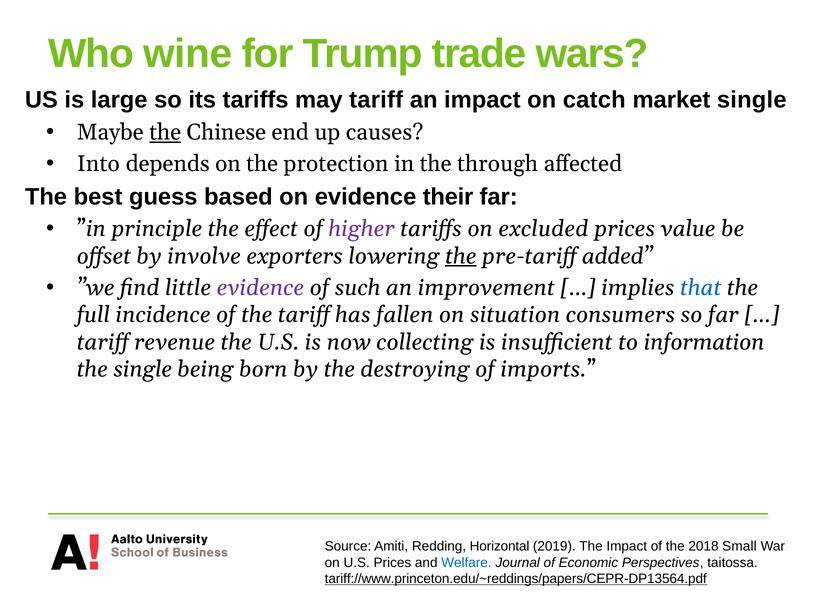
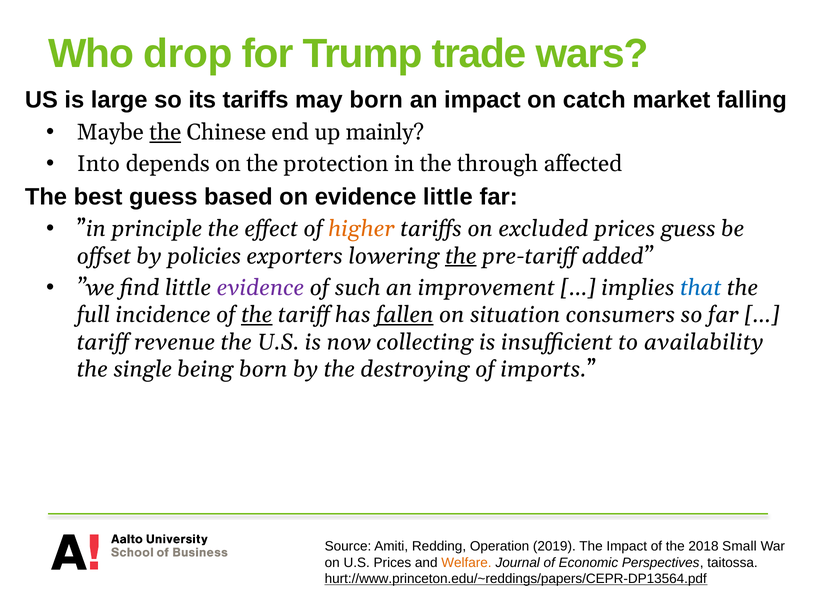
wine: wine -> drop (188, 54)
may tariff: tariff -> born (376, 100)
market single: single -> falling (752, 100)
causes: causes -> mainly (385, 132)
evidence their: their -> little (448, 197)
higher colour: purple -> orange (362, 229)
prices value: value -> guess (688, 229)
involve: involve -> policies (204, 256)
the underline: none -> present (257, 315)
fallen underline: none -> present (405, 315)
information: information -> availability (704, 342)
Horizontal: Horizontal -> Operation (500, 546)
Welfare colour: blue -> orange (466, 562)
tariff://www.princeton.edu/~reddings/papers/CEPR-DP13564.pdf: tariff://www.princeton.edu/~reddings/papers/CEPR-DP13564.pdf -> hurt://www.princeton.edu/~reddings/papers/CEPR-DP13564.pdf (516, 578)
